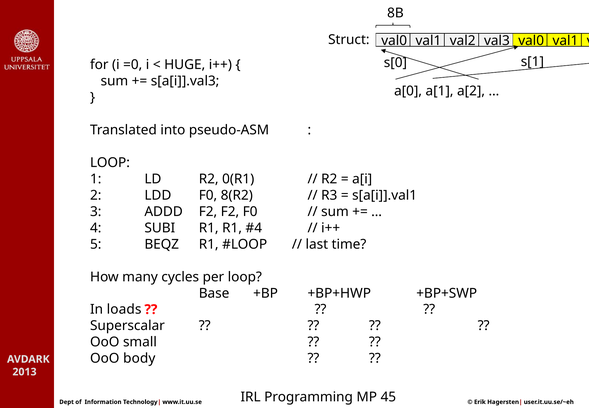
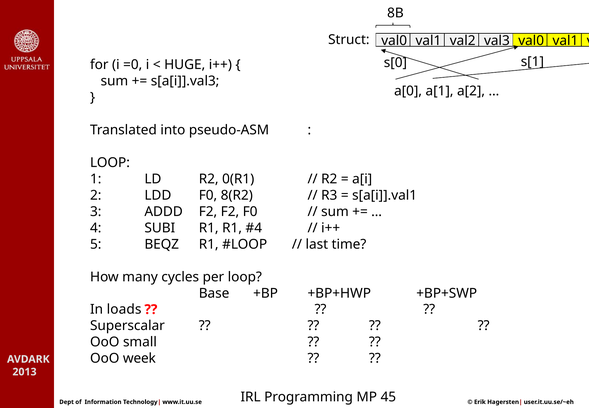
body: body -> week (139, 358)
